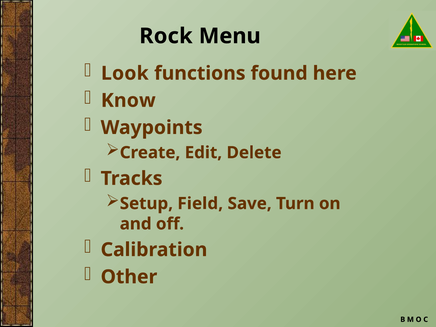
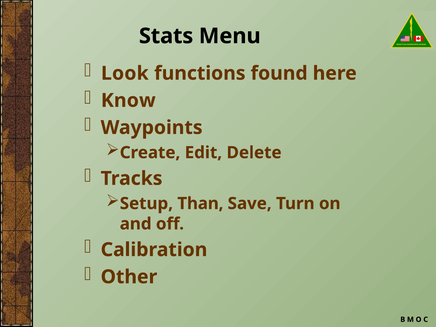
Rock: Rock -> Stats (166, 36)
Field: Field -> Than (200, 204)
